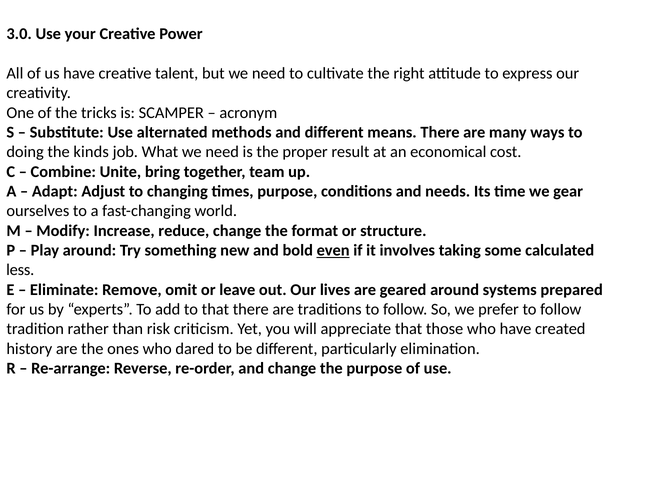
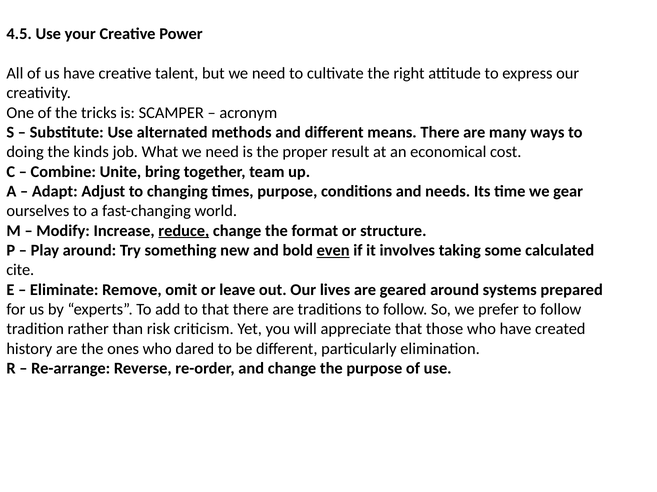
3.0: 3.0 -> 4.5 (19, 34)
reduce underline: none -> present (184, 231)
less: less -> cite (20, 270)
